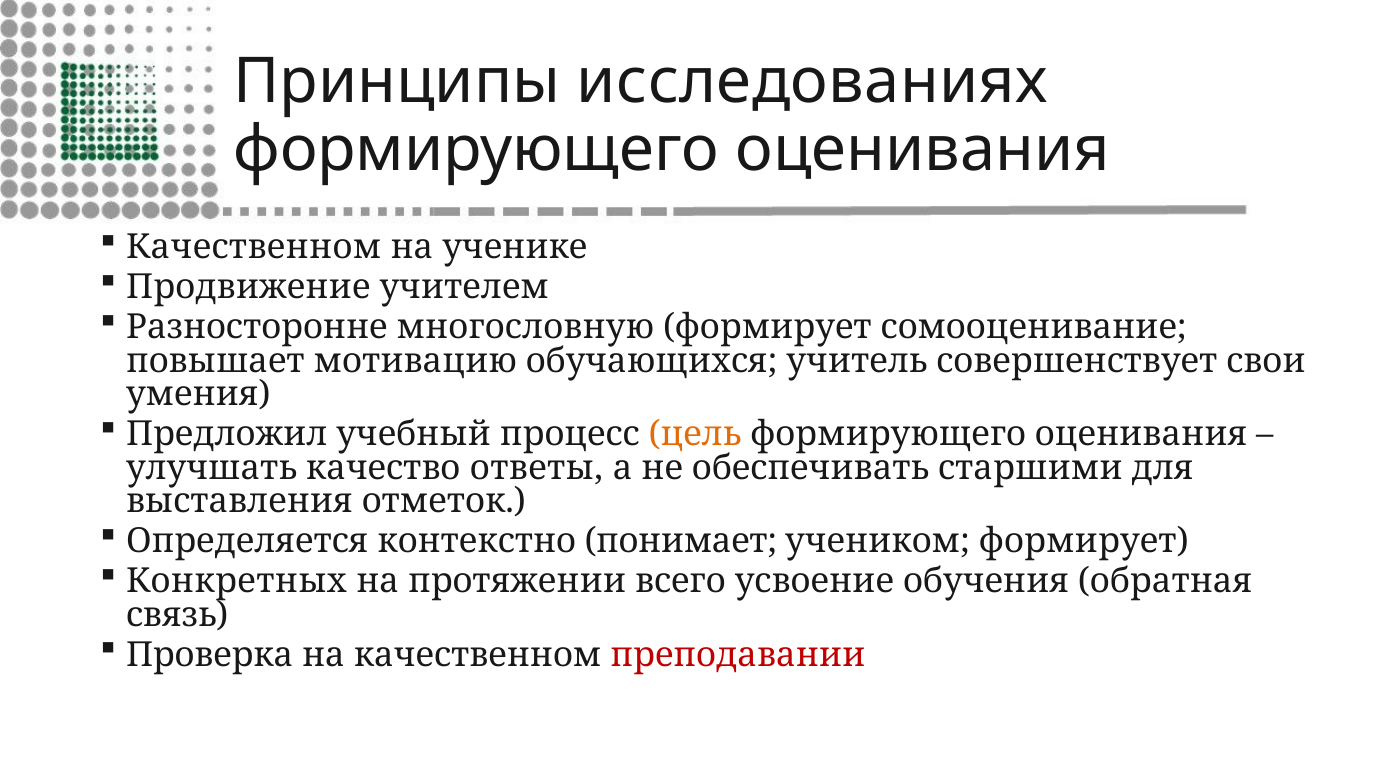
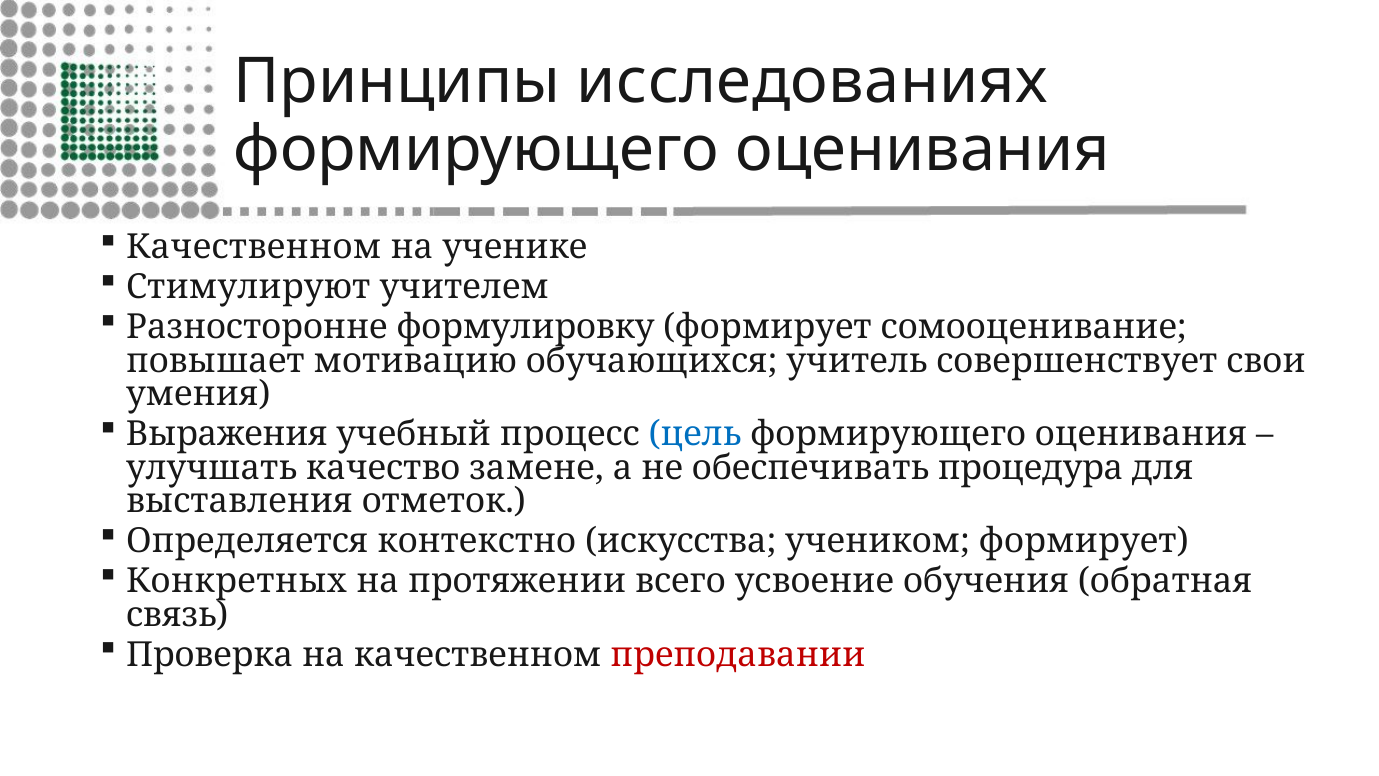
Продвижение: Продвижение -> Стимулируют (248, 287)
многословную: многословную -> формулировку (526, 327)
Предложил: Предложил -> Выражения (227, 434)
цель colour: orange -> blue (695, 434)
ответы: ответы -> замене (537, 468)
старшими: старшими -> процедура (1031, 468)
понимает: понимает -> искусства (681, 541)
